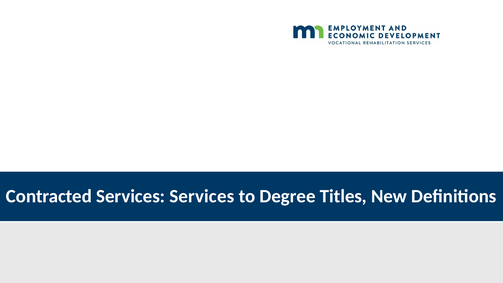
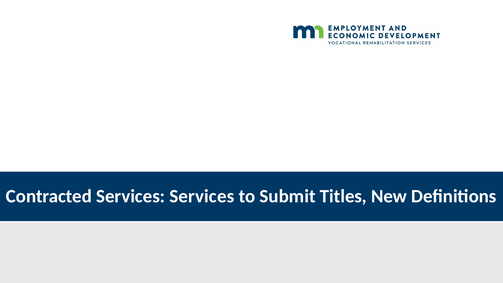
Degree: Degree -> Submit (288, 196)
